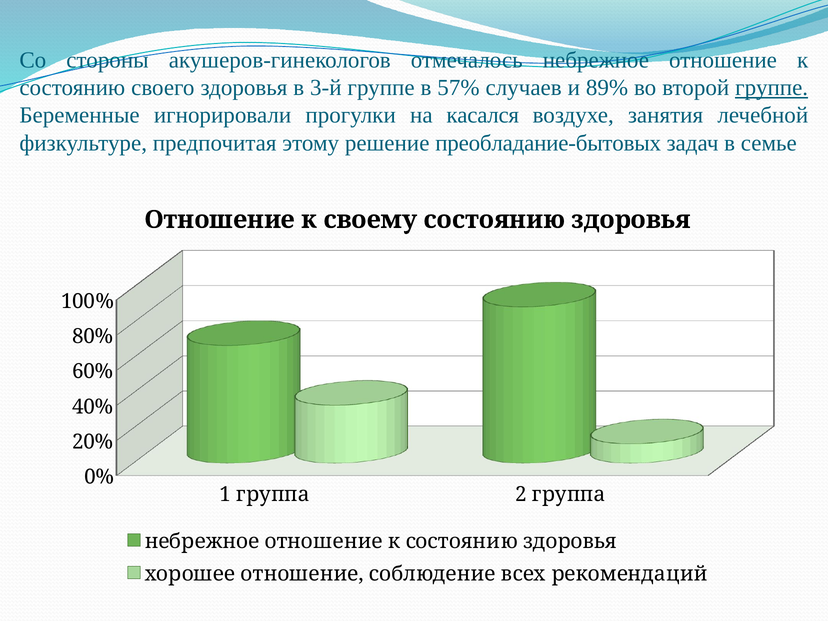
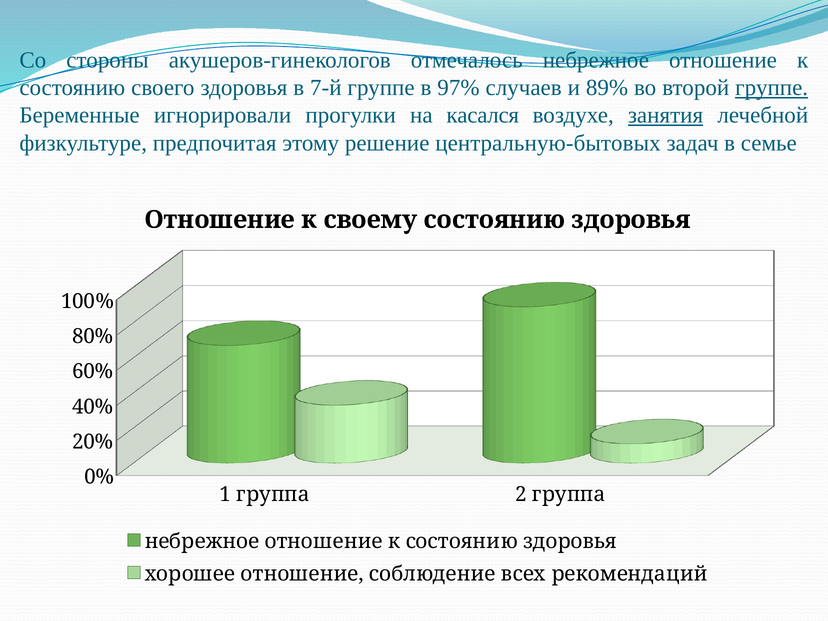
3-й: 3-й -> 7-й (326, 88)
57%: 57% -> 97% (458, 88)
занятия underline: none -> present (665, 115)
преобладание-бытовых: преобладание-бытовых -> центральную-бытовых (548, 143)
